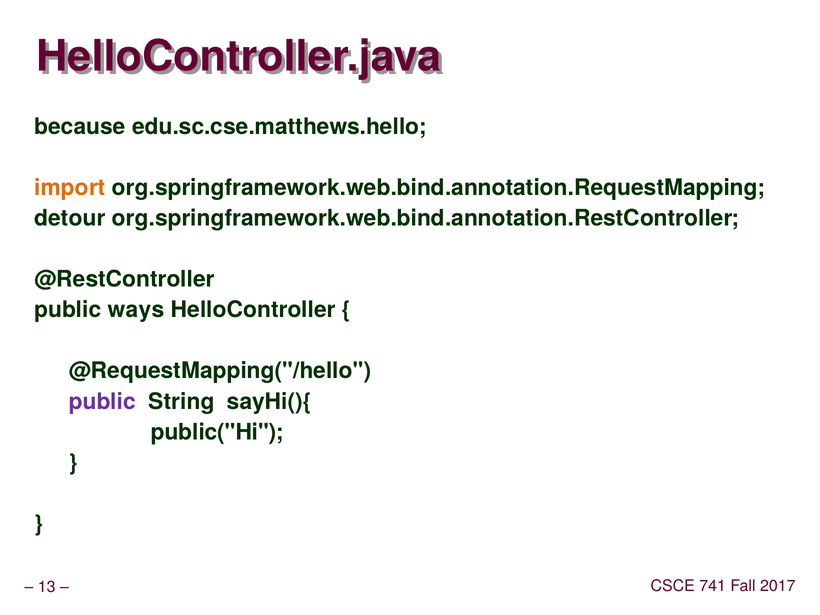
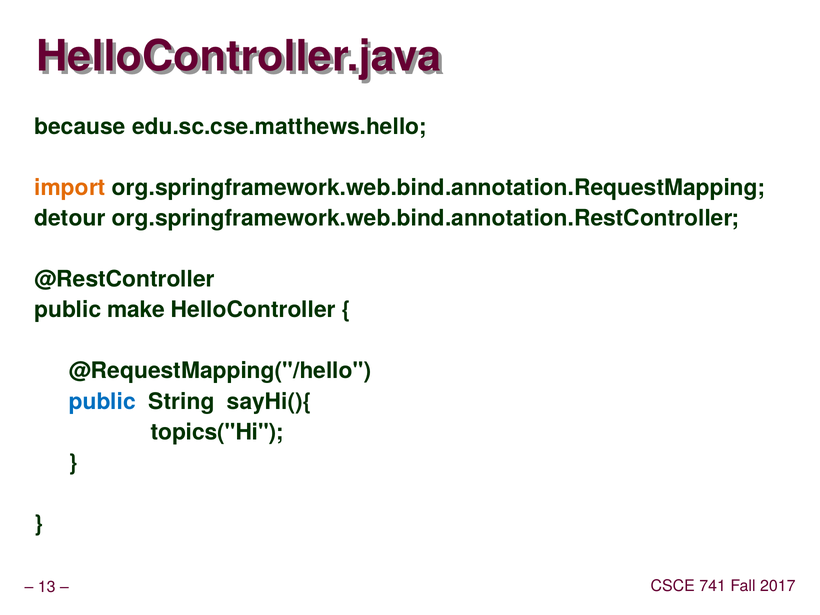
ways: ways -> make (136, 310)
public colour: purple -> blue (102, 402)
public("Hi: public("Hi -> topics("Hi (217, 432)
